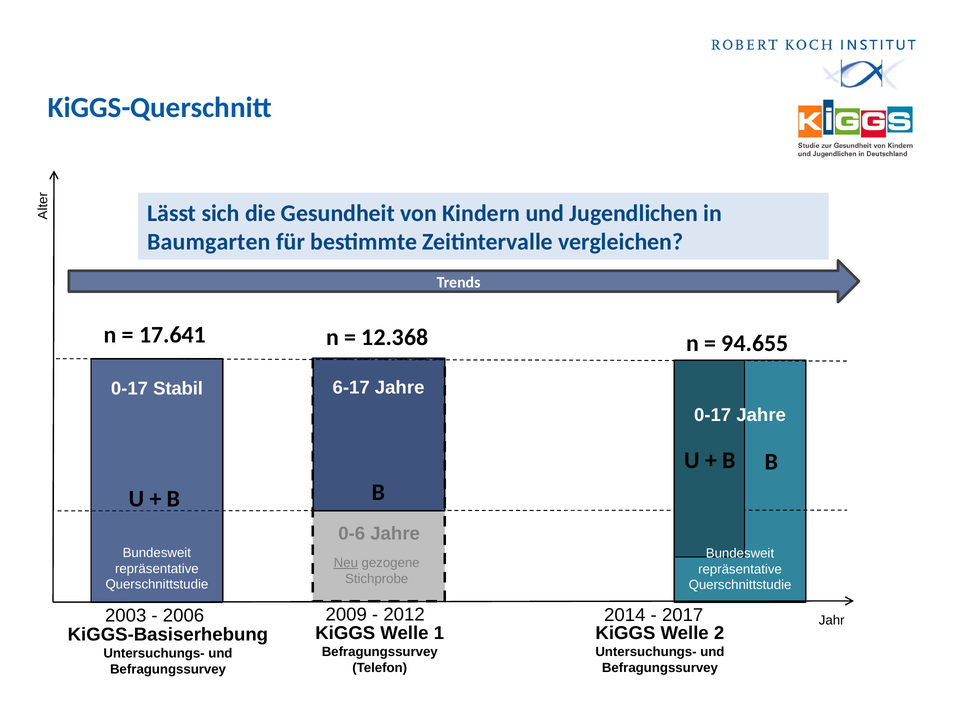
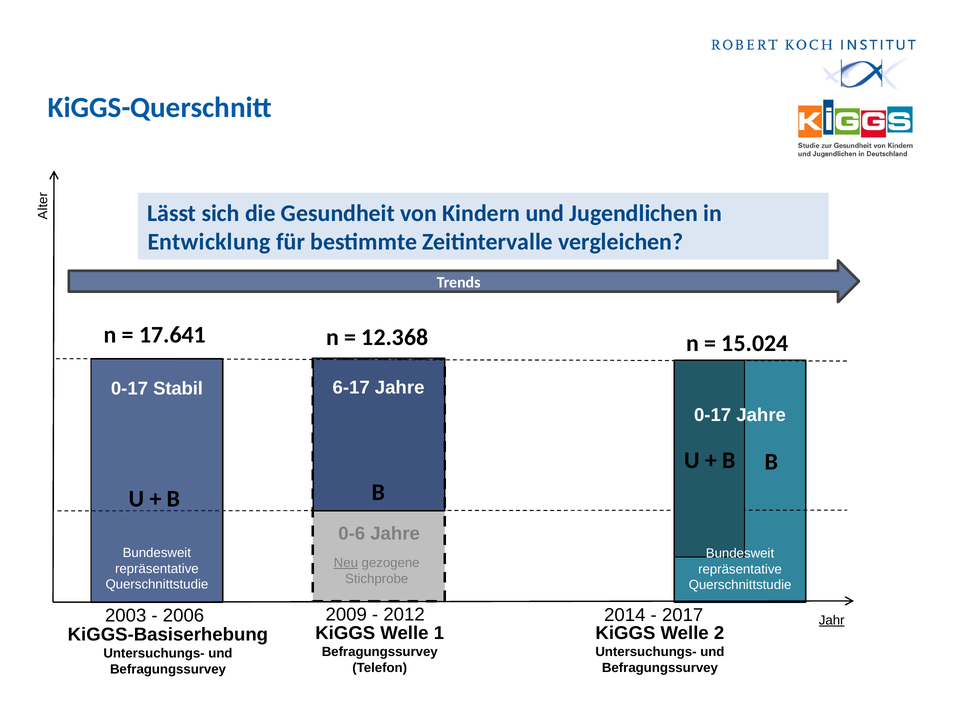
Baumgarten: Baumgarten -> Entwicklung (209, 242)
94.655: 94.655 -> 15.024 (755, 343)
Jahr underline: none -> present (832, 621)
